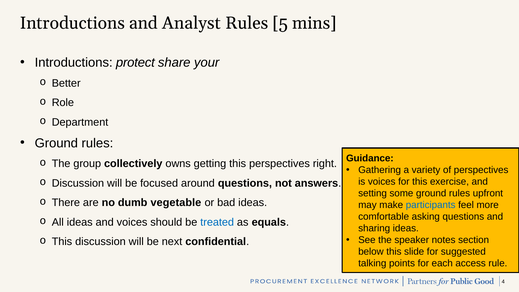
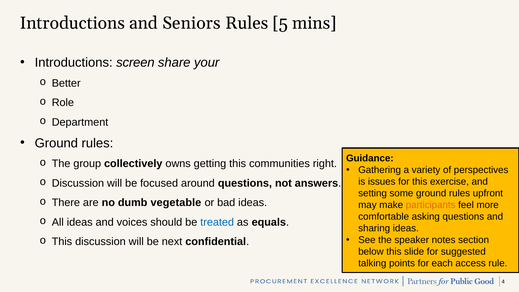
Analyst: Analyst -> Seniors (192, 23)
protect: protect -> screen (135, 63)
this perspectives: perspectives -> communities (279, 164)
is voices: voices -> issues (382, 182)
participants colour: blue -> orange (431, 205)
